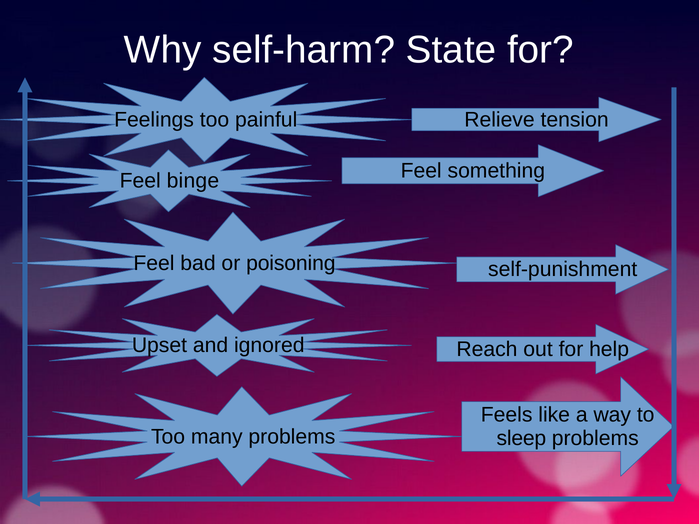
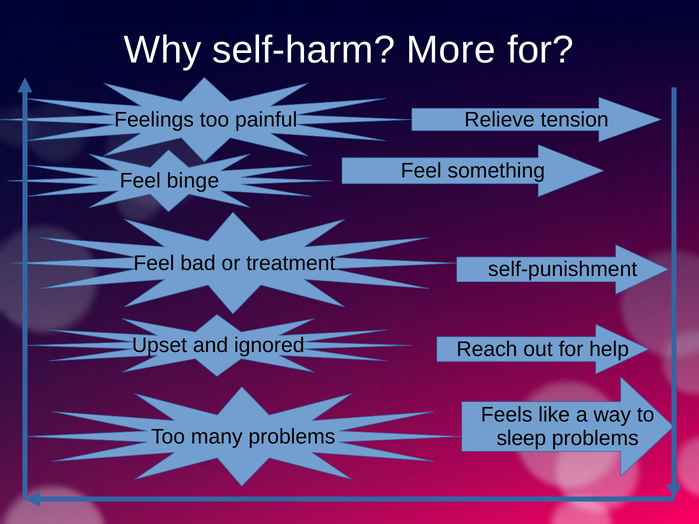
State: State -> More (451, 50)
poisoning: poisoning -> treatment (291, 263)
